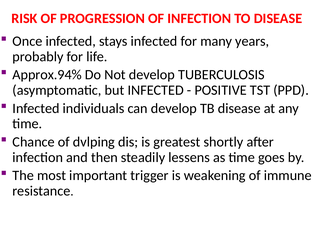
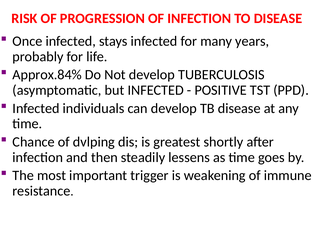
Approx.94%: Approx.94% -> Approx.84% (47, 75)
